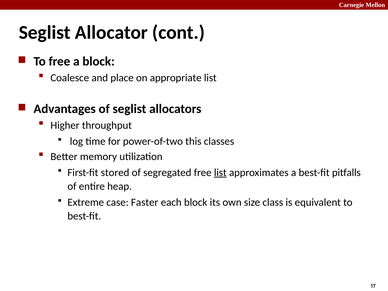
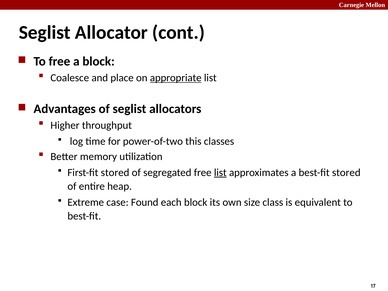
appropriate underline: none -> present (176, 78)
best-fit pitfalls: pitfalls -> stored (346, 172)
Faster: Faster -> Found (145, 202)
